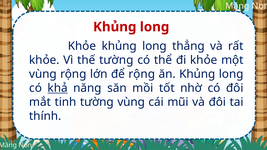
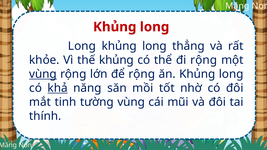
Khỏe: Khỏe -> Long (82, 46)
thế tường: tường -> khủng (116, 60)
đi khỏe: khỏe -> rộng (204, 60)
vùng underline: none -> present (43, 74)
